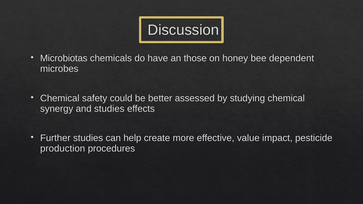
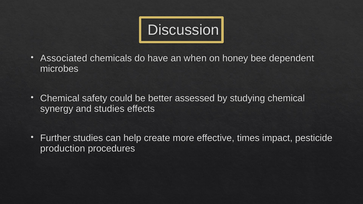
Microbiotas: Microbiotas -> Associated (64, 58)
those: those -> when (195, 58)
value: value -> times (248, 138)
